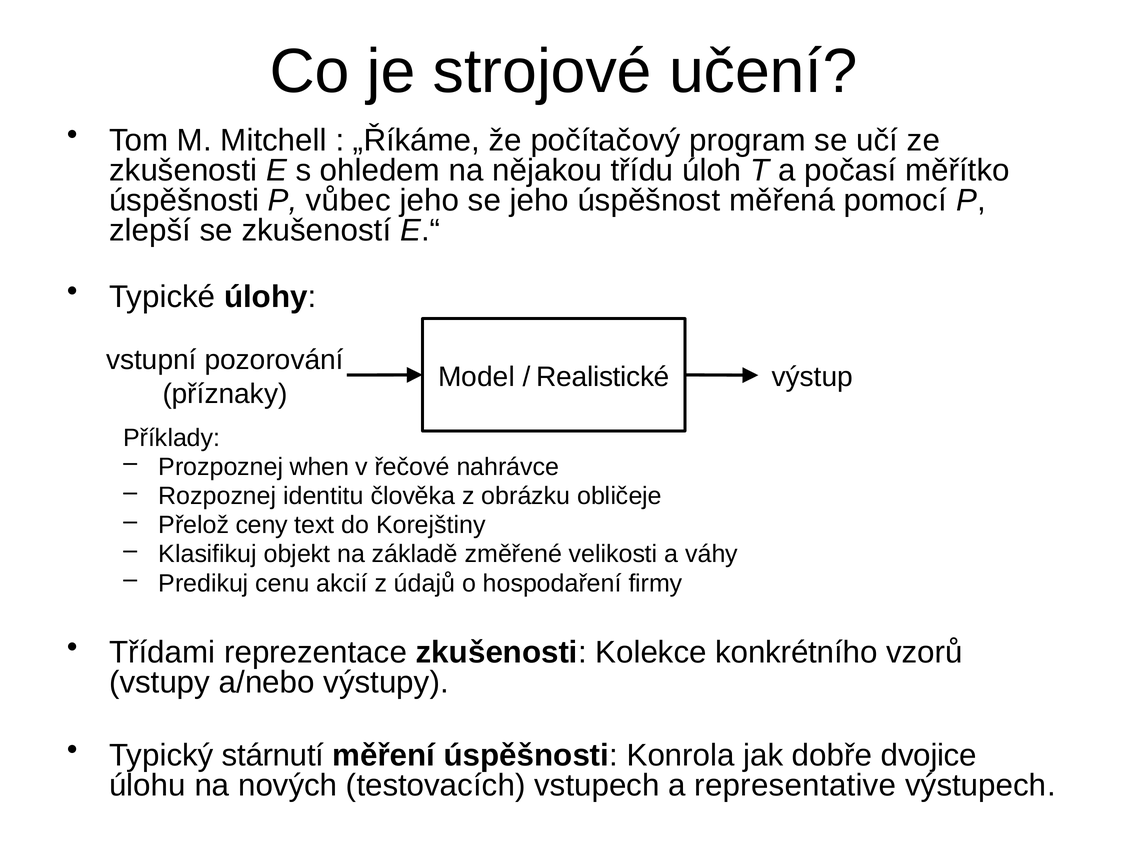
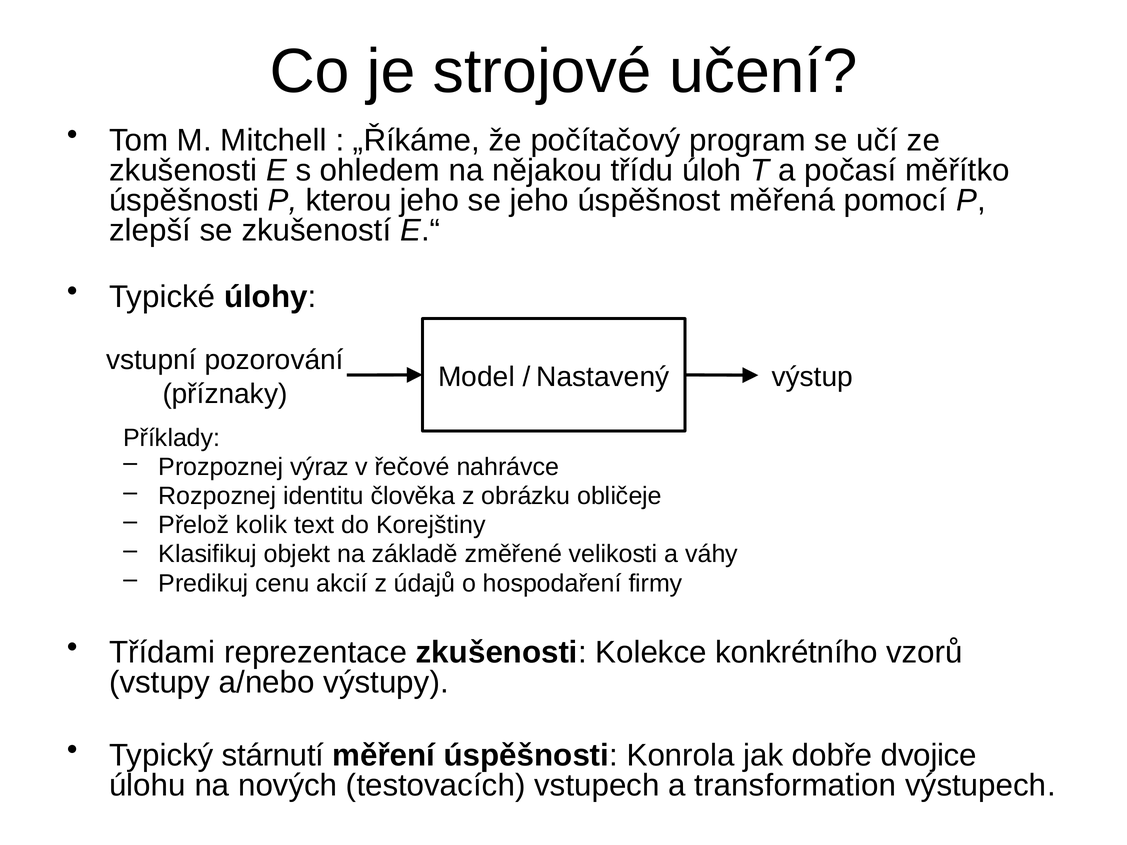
vůbec: vůbec -> kterou (349, 200)
Realistické: Realistické -> Nastavený (603, 377)
when: when -> výraz (319, 467)
ceny: ceny -> kolik (262, 525)
representative: representative -> transformation (795, 786)
